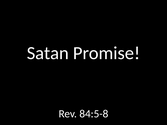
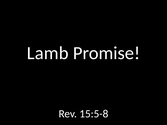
Satan: Satan -> Lamb (48, 53)
84:5-8: 84:5-8 -> 15:5-8 (94, 114)
